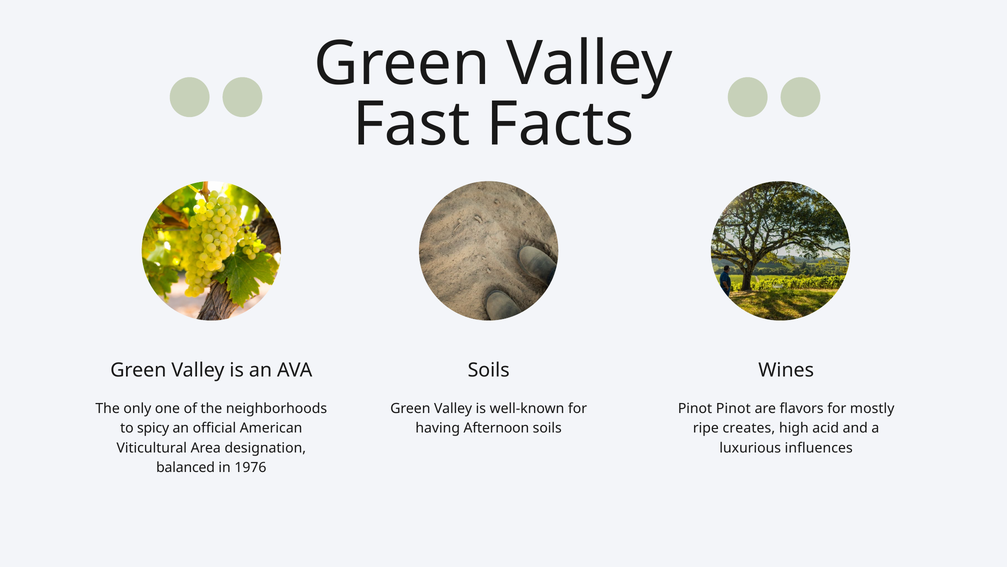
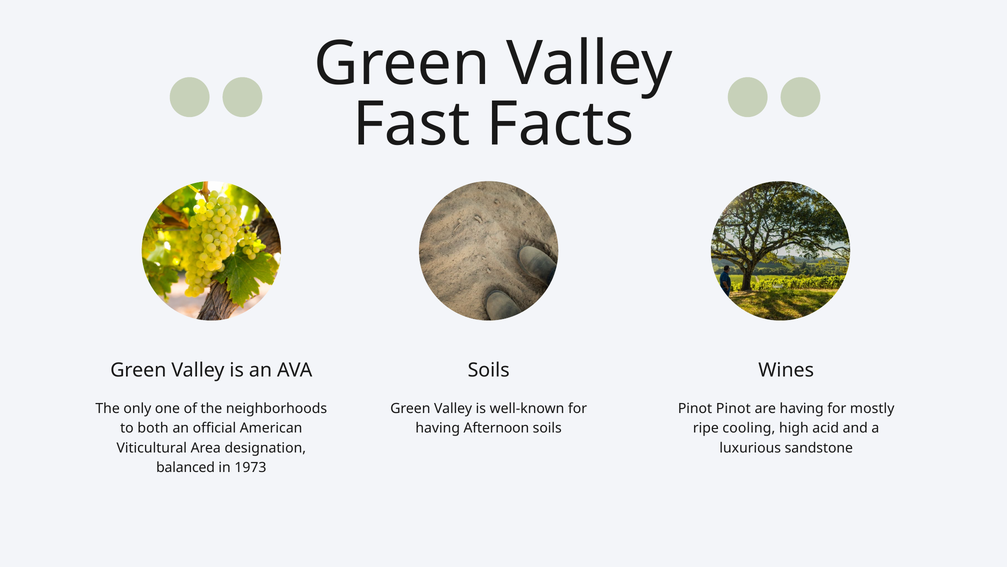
are flavors: flavors -> having (802, 408)
spicy: spicy -> both (153, 428)
creates: creates -> cooling (749, 428)
influences: influences -> sandstone (819, 447)
1976: 1976 -> 1973 (250, 467)
